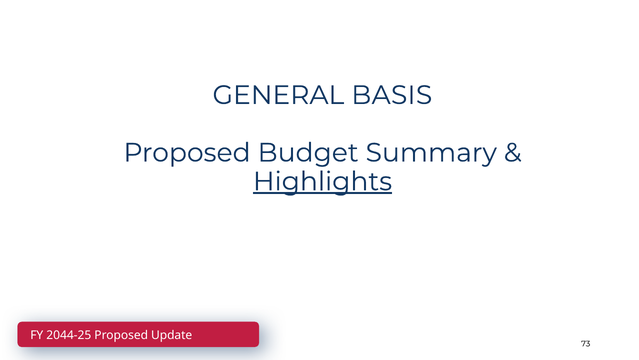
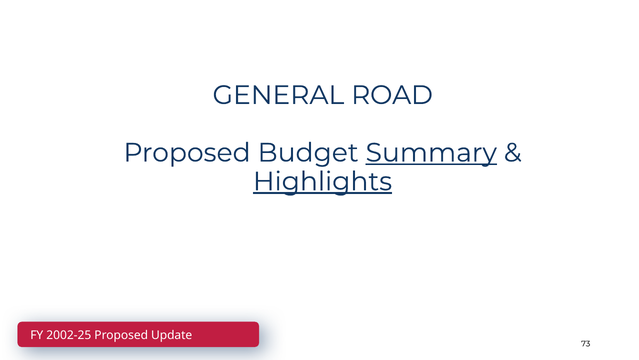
BASIS: BASIS -> ROAD (392, 95)
Summary underline: none -> present (431, 152)
2044-25: 2044-25 -> 2002-25 (69, 335)
